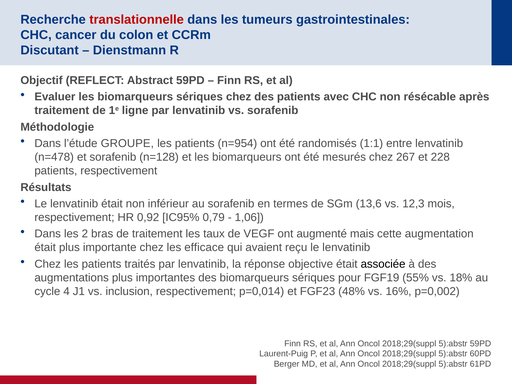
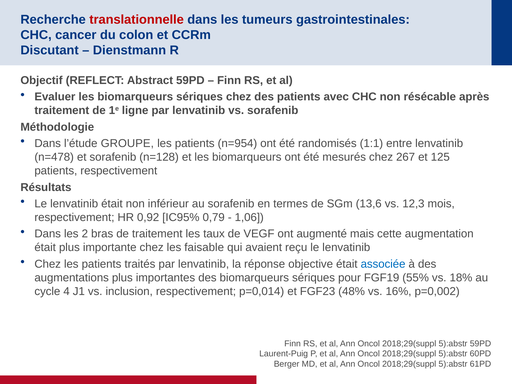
228: 228 -> 125 (440, 157)
efficace: efficace -> faisable (204, 248)
associée colour: black -> blue (383, 264)
